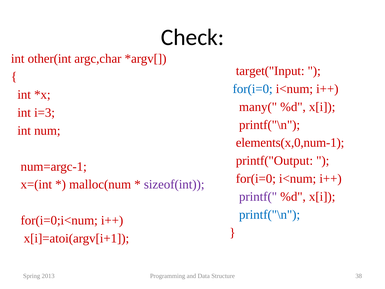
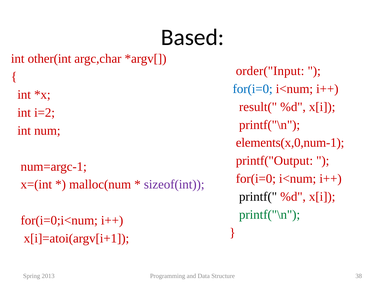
Check: Check -> Based (192, 37)
target("Input: target("Input -> order("Input (270, 71)
many(: many( -> result( (258, 107)
i=3: i=3 -> i=2 (45, 112)
printf( colour: purple -> black (258, 197)
printf("\n colour: blue -> green (270, 214)
